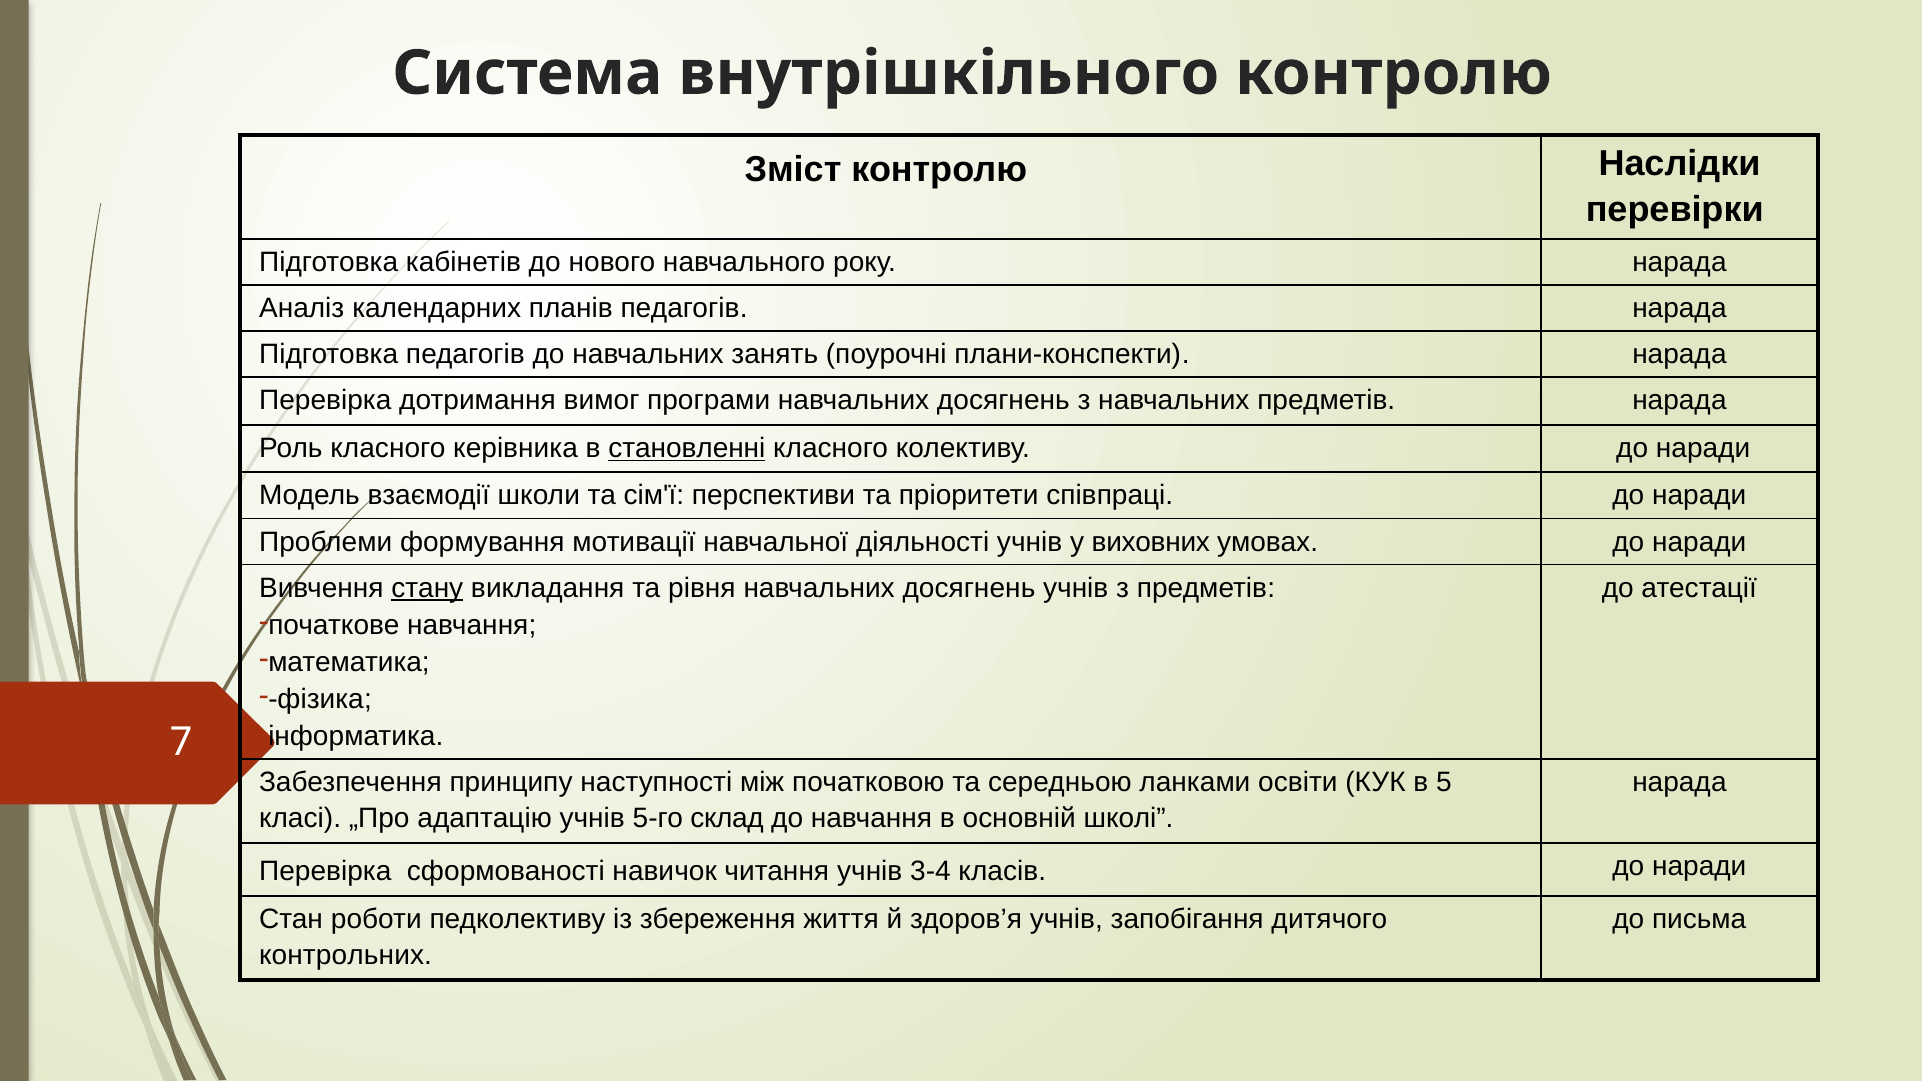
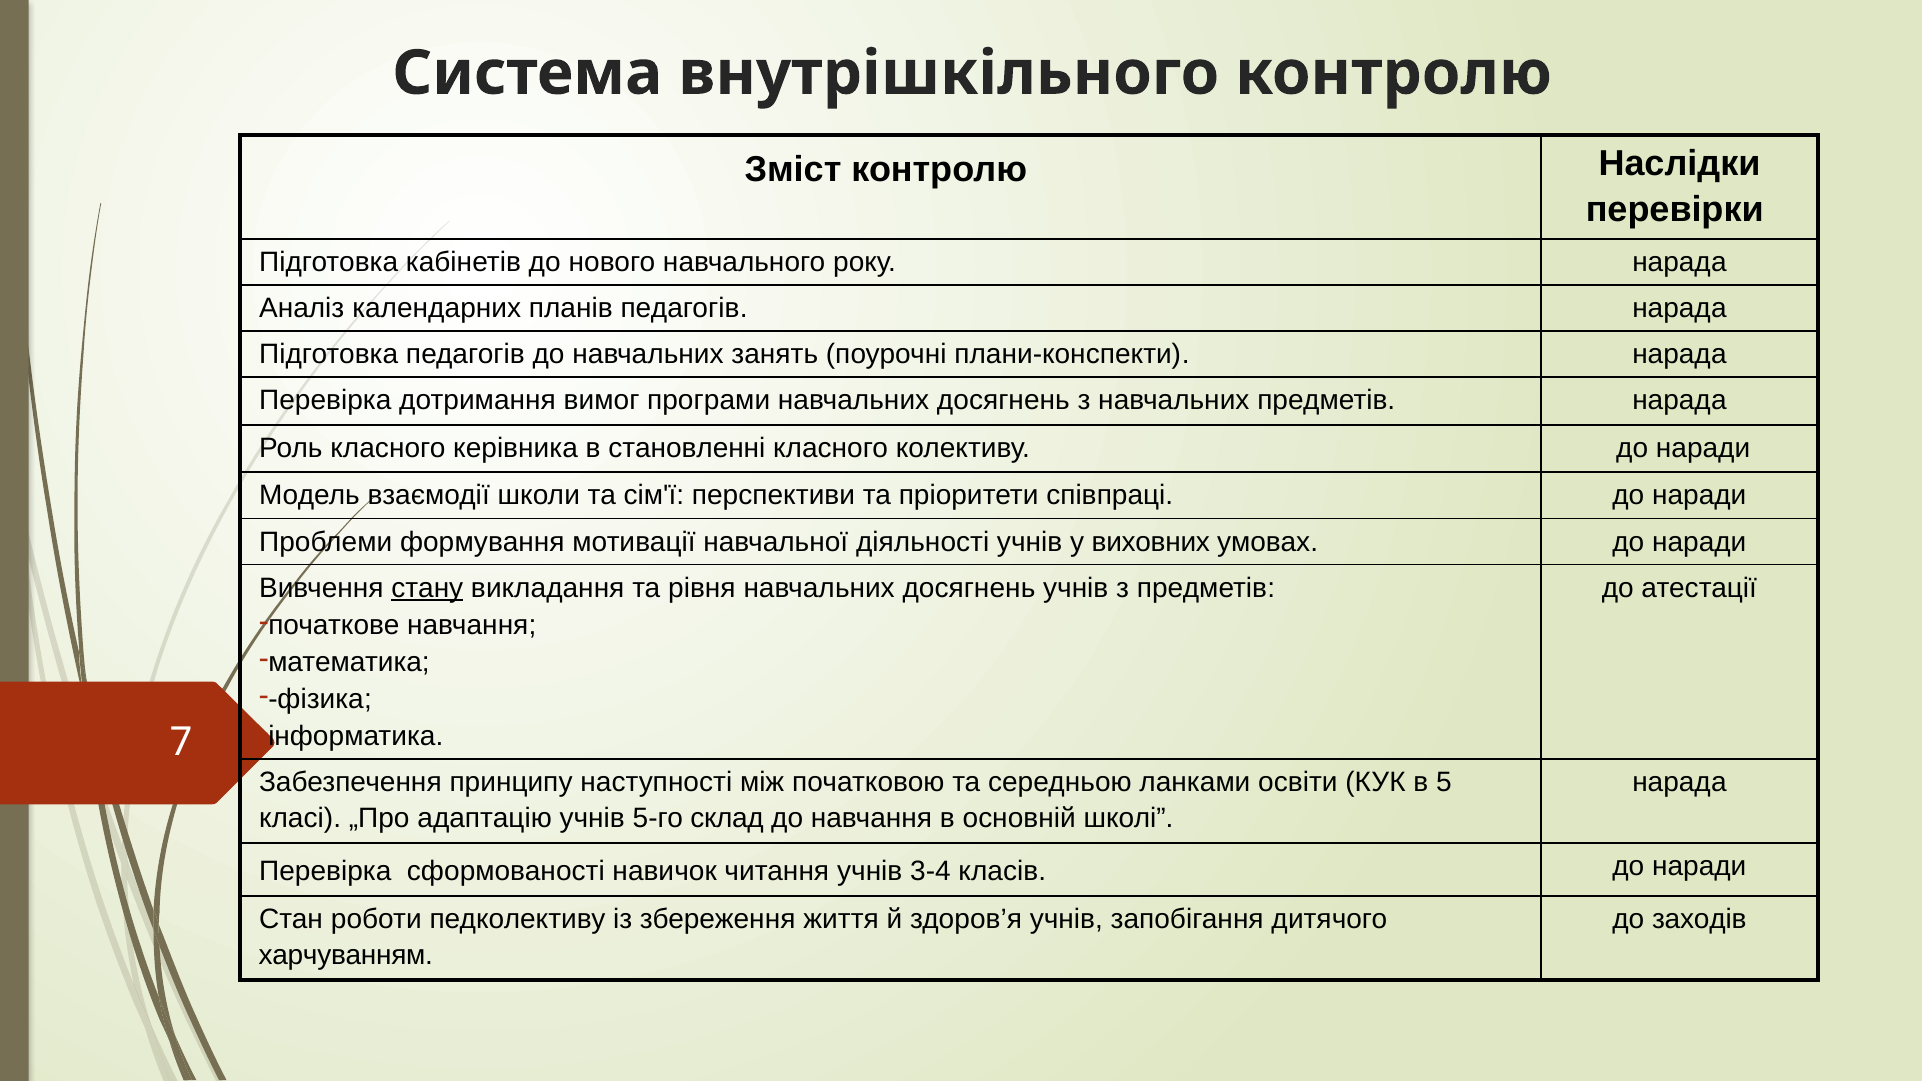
становленні underline: present -> none (687, 449)
письма: письма -> заходів (1699, 919)
контрольних: контрольних -> харчуванням (346, 955)
